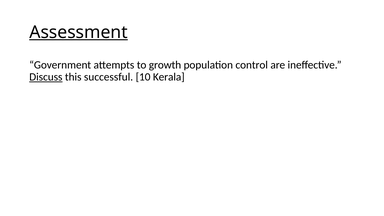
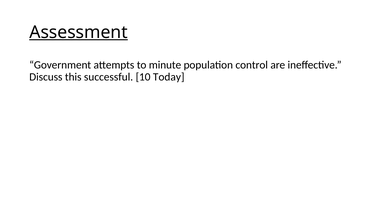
growth: growth -> minute (165, 65)
Discuss underline: present -> none (46, 77)
Kerala: Kerala -> Today (169, 77)
